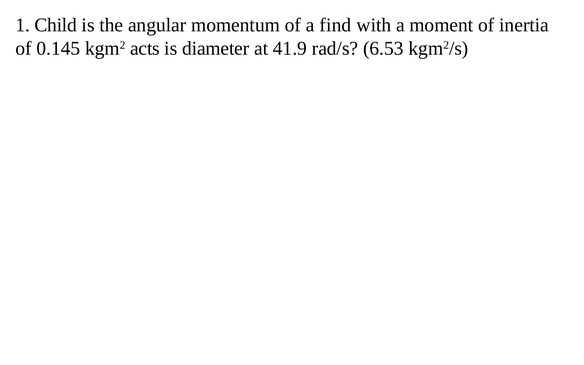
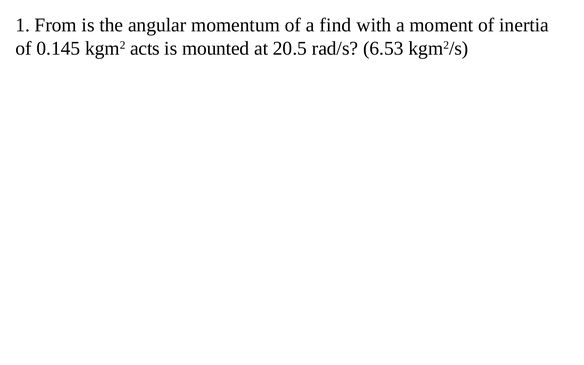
Child: Child -> From (56, 25)
diameter: diameter -> mounted (216, 48)
41.9: 41.9 -> 20.5 (290, 48)
